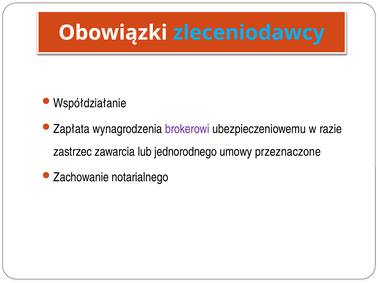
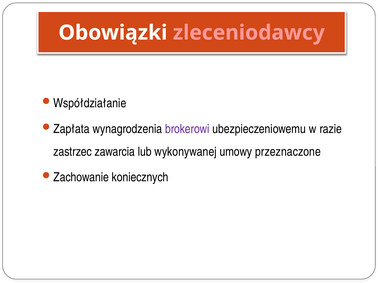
zleceniodawcy colour: light blue -> pink (249, 33)
jednorodnego: jednorodnego -> wykonywanej (186, 152)
notarialnego: notarialnego -> koniecznych (140, 178)
